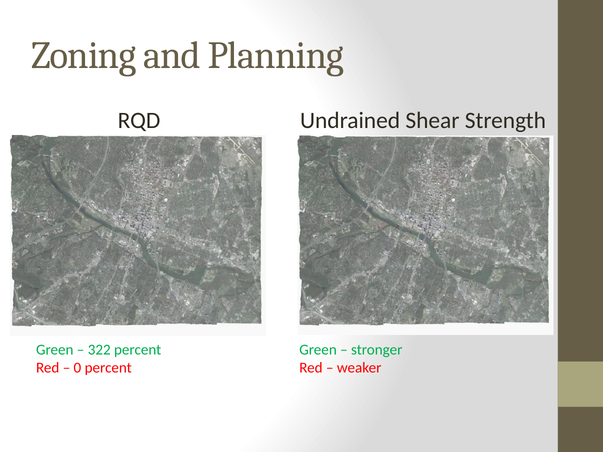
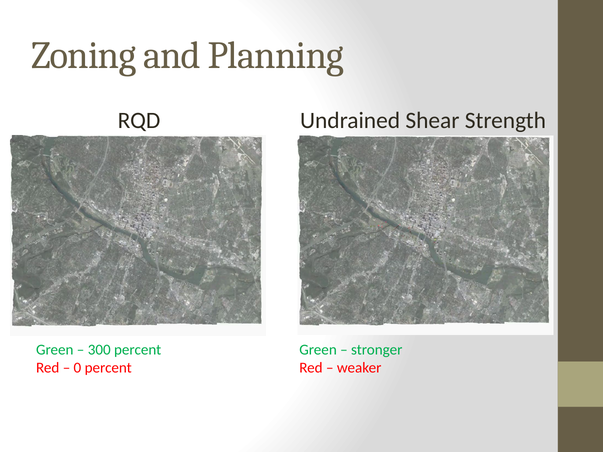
322: 322 -> 300 (99, 350)
